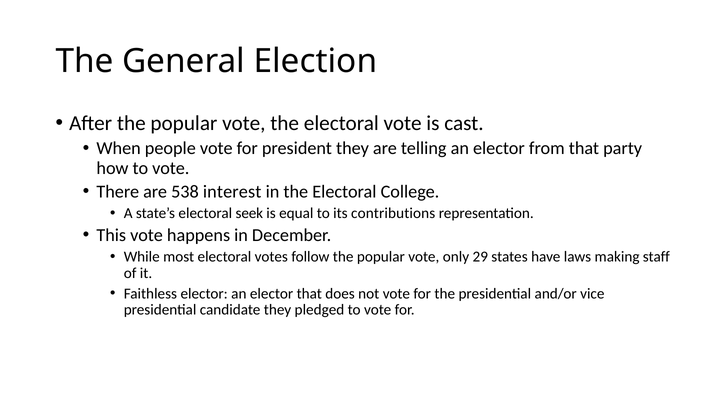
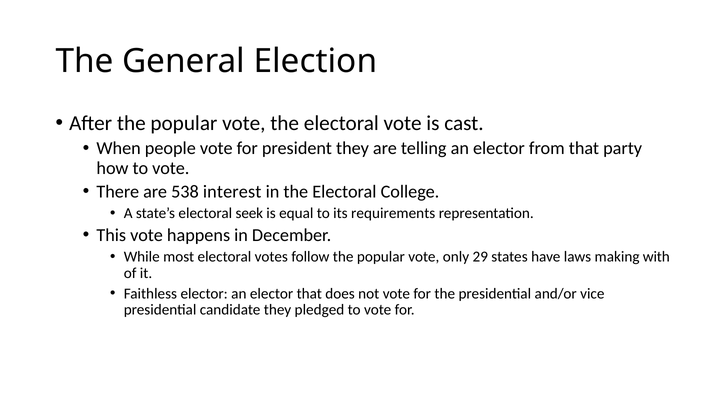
contributions: contributions -> requirements (393, 213)
staff: staff -> with (656, 257)
